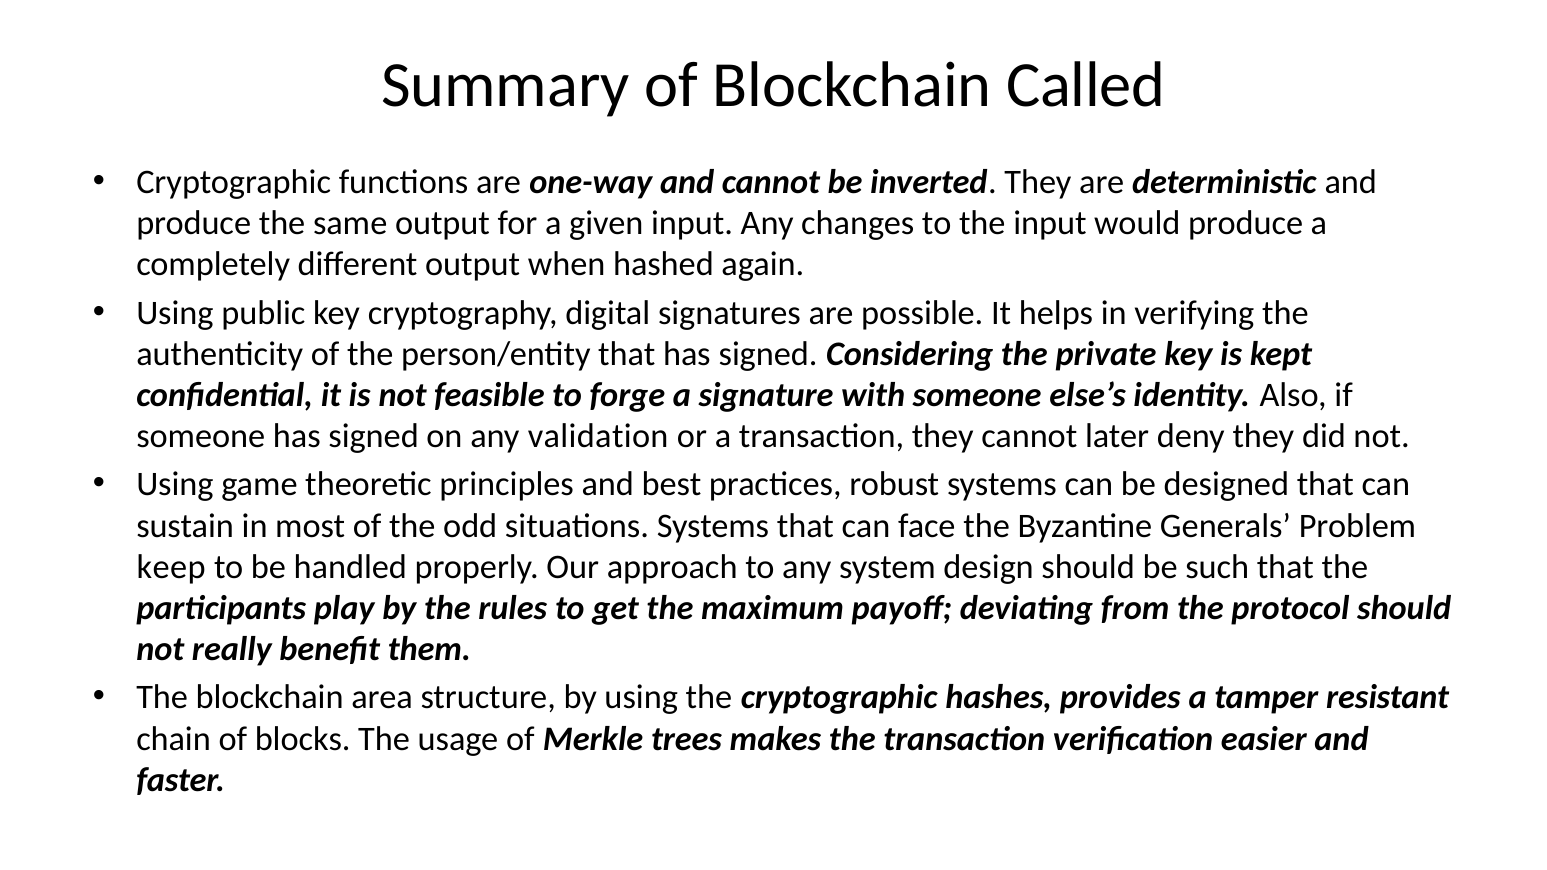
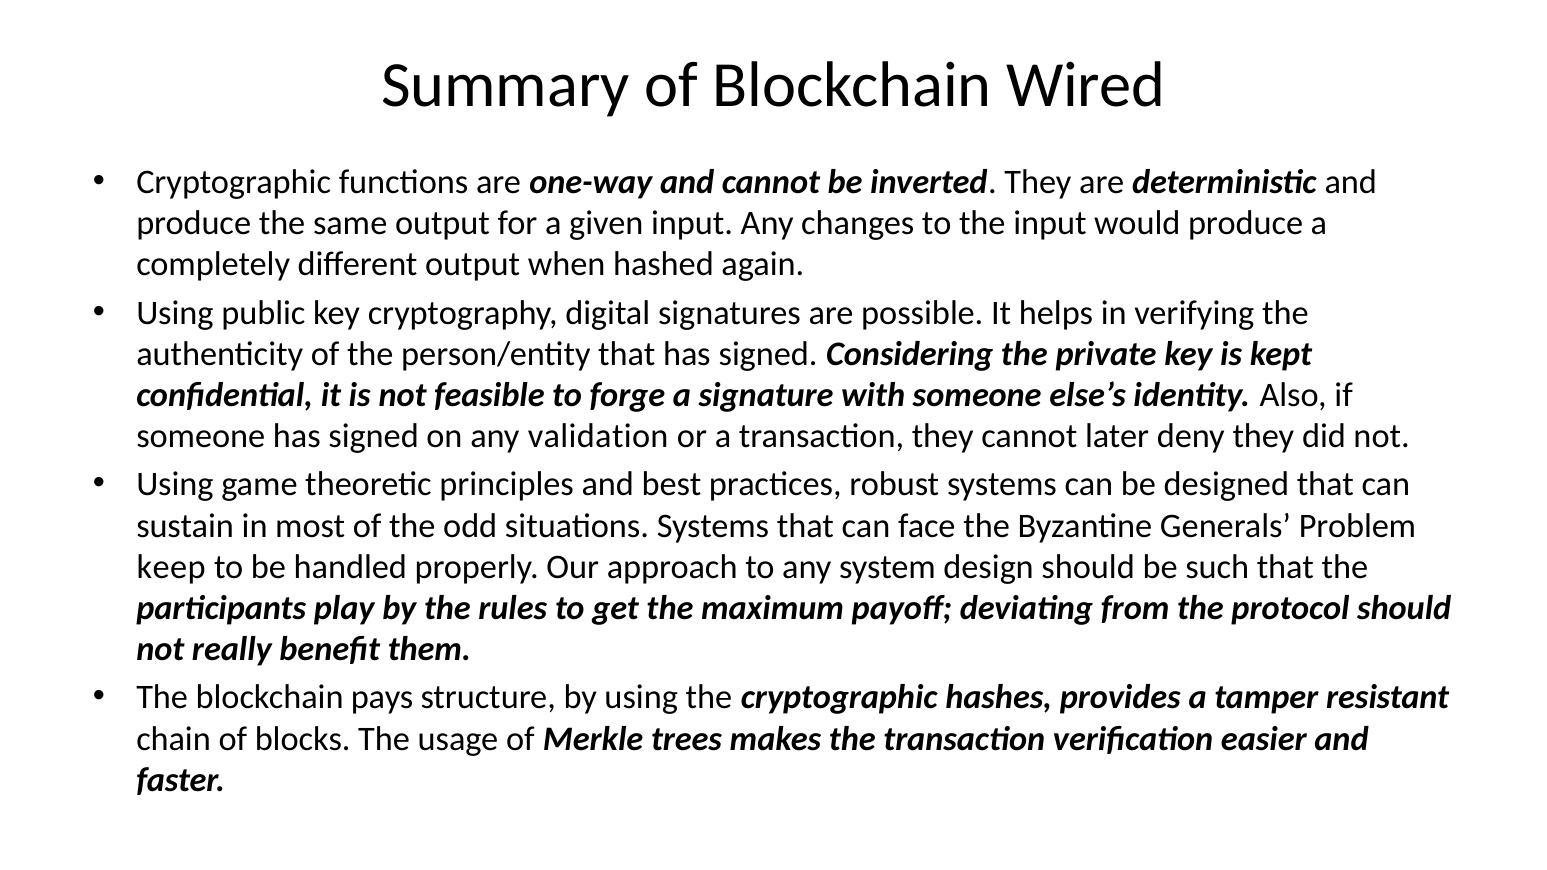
Called: Called -> Wired (1086, 86)
area: area -> pays (382, 698)
